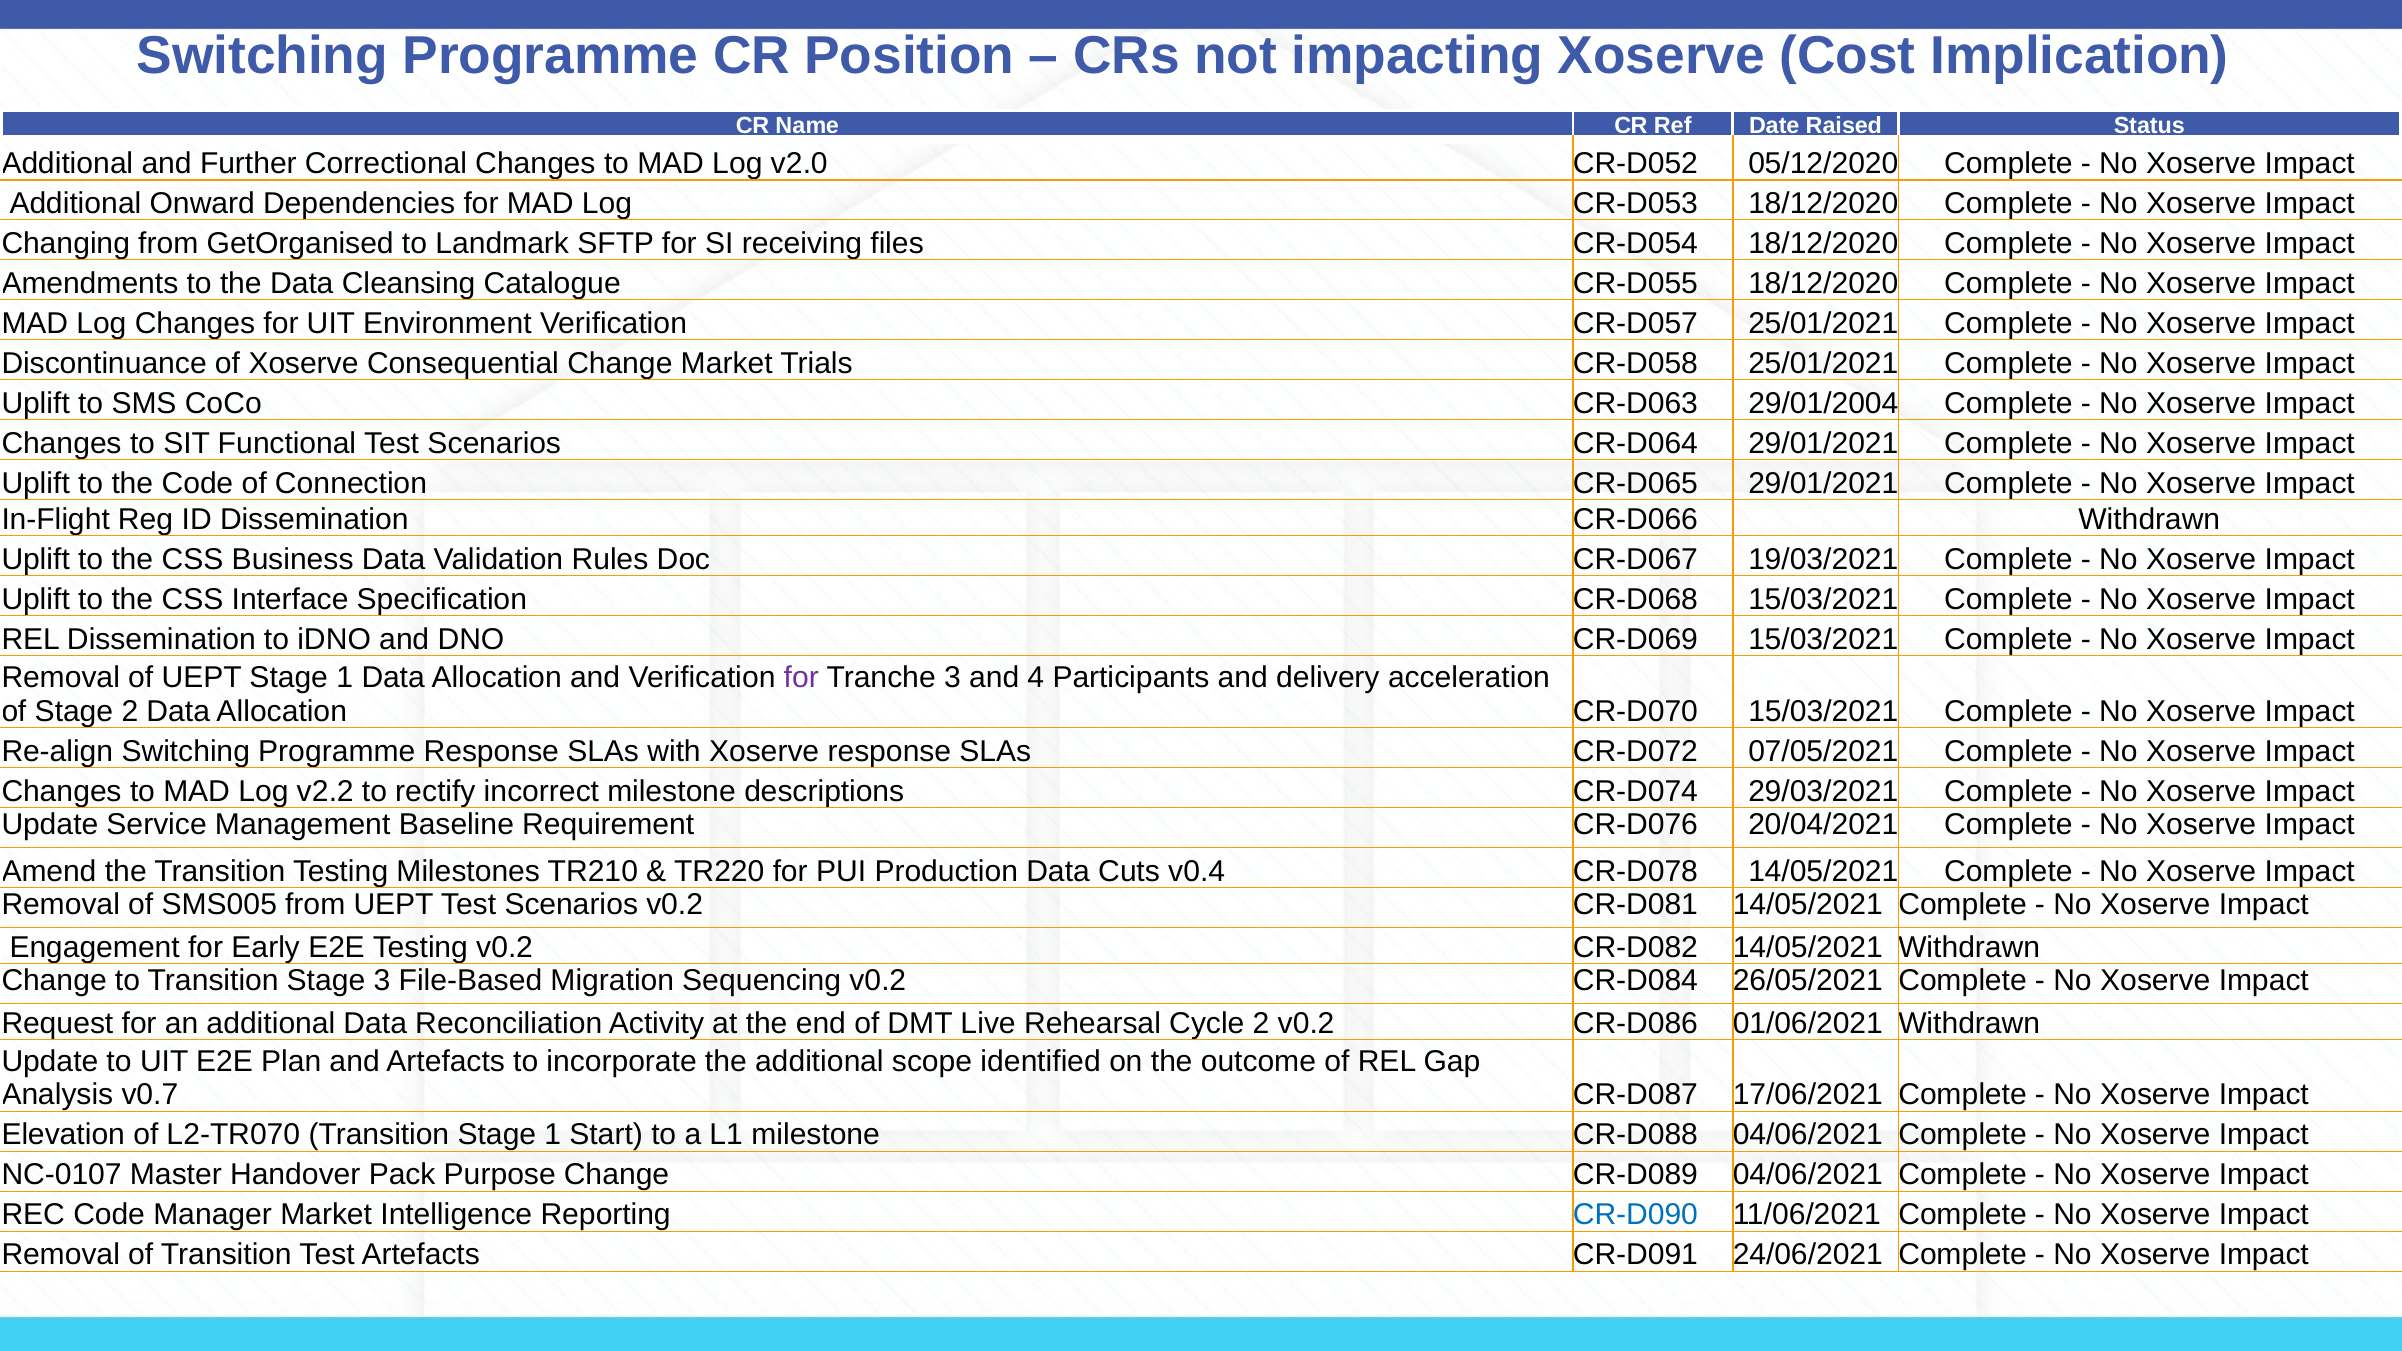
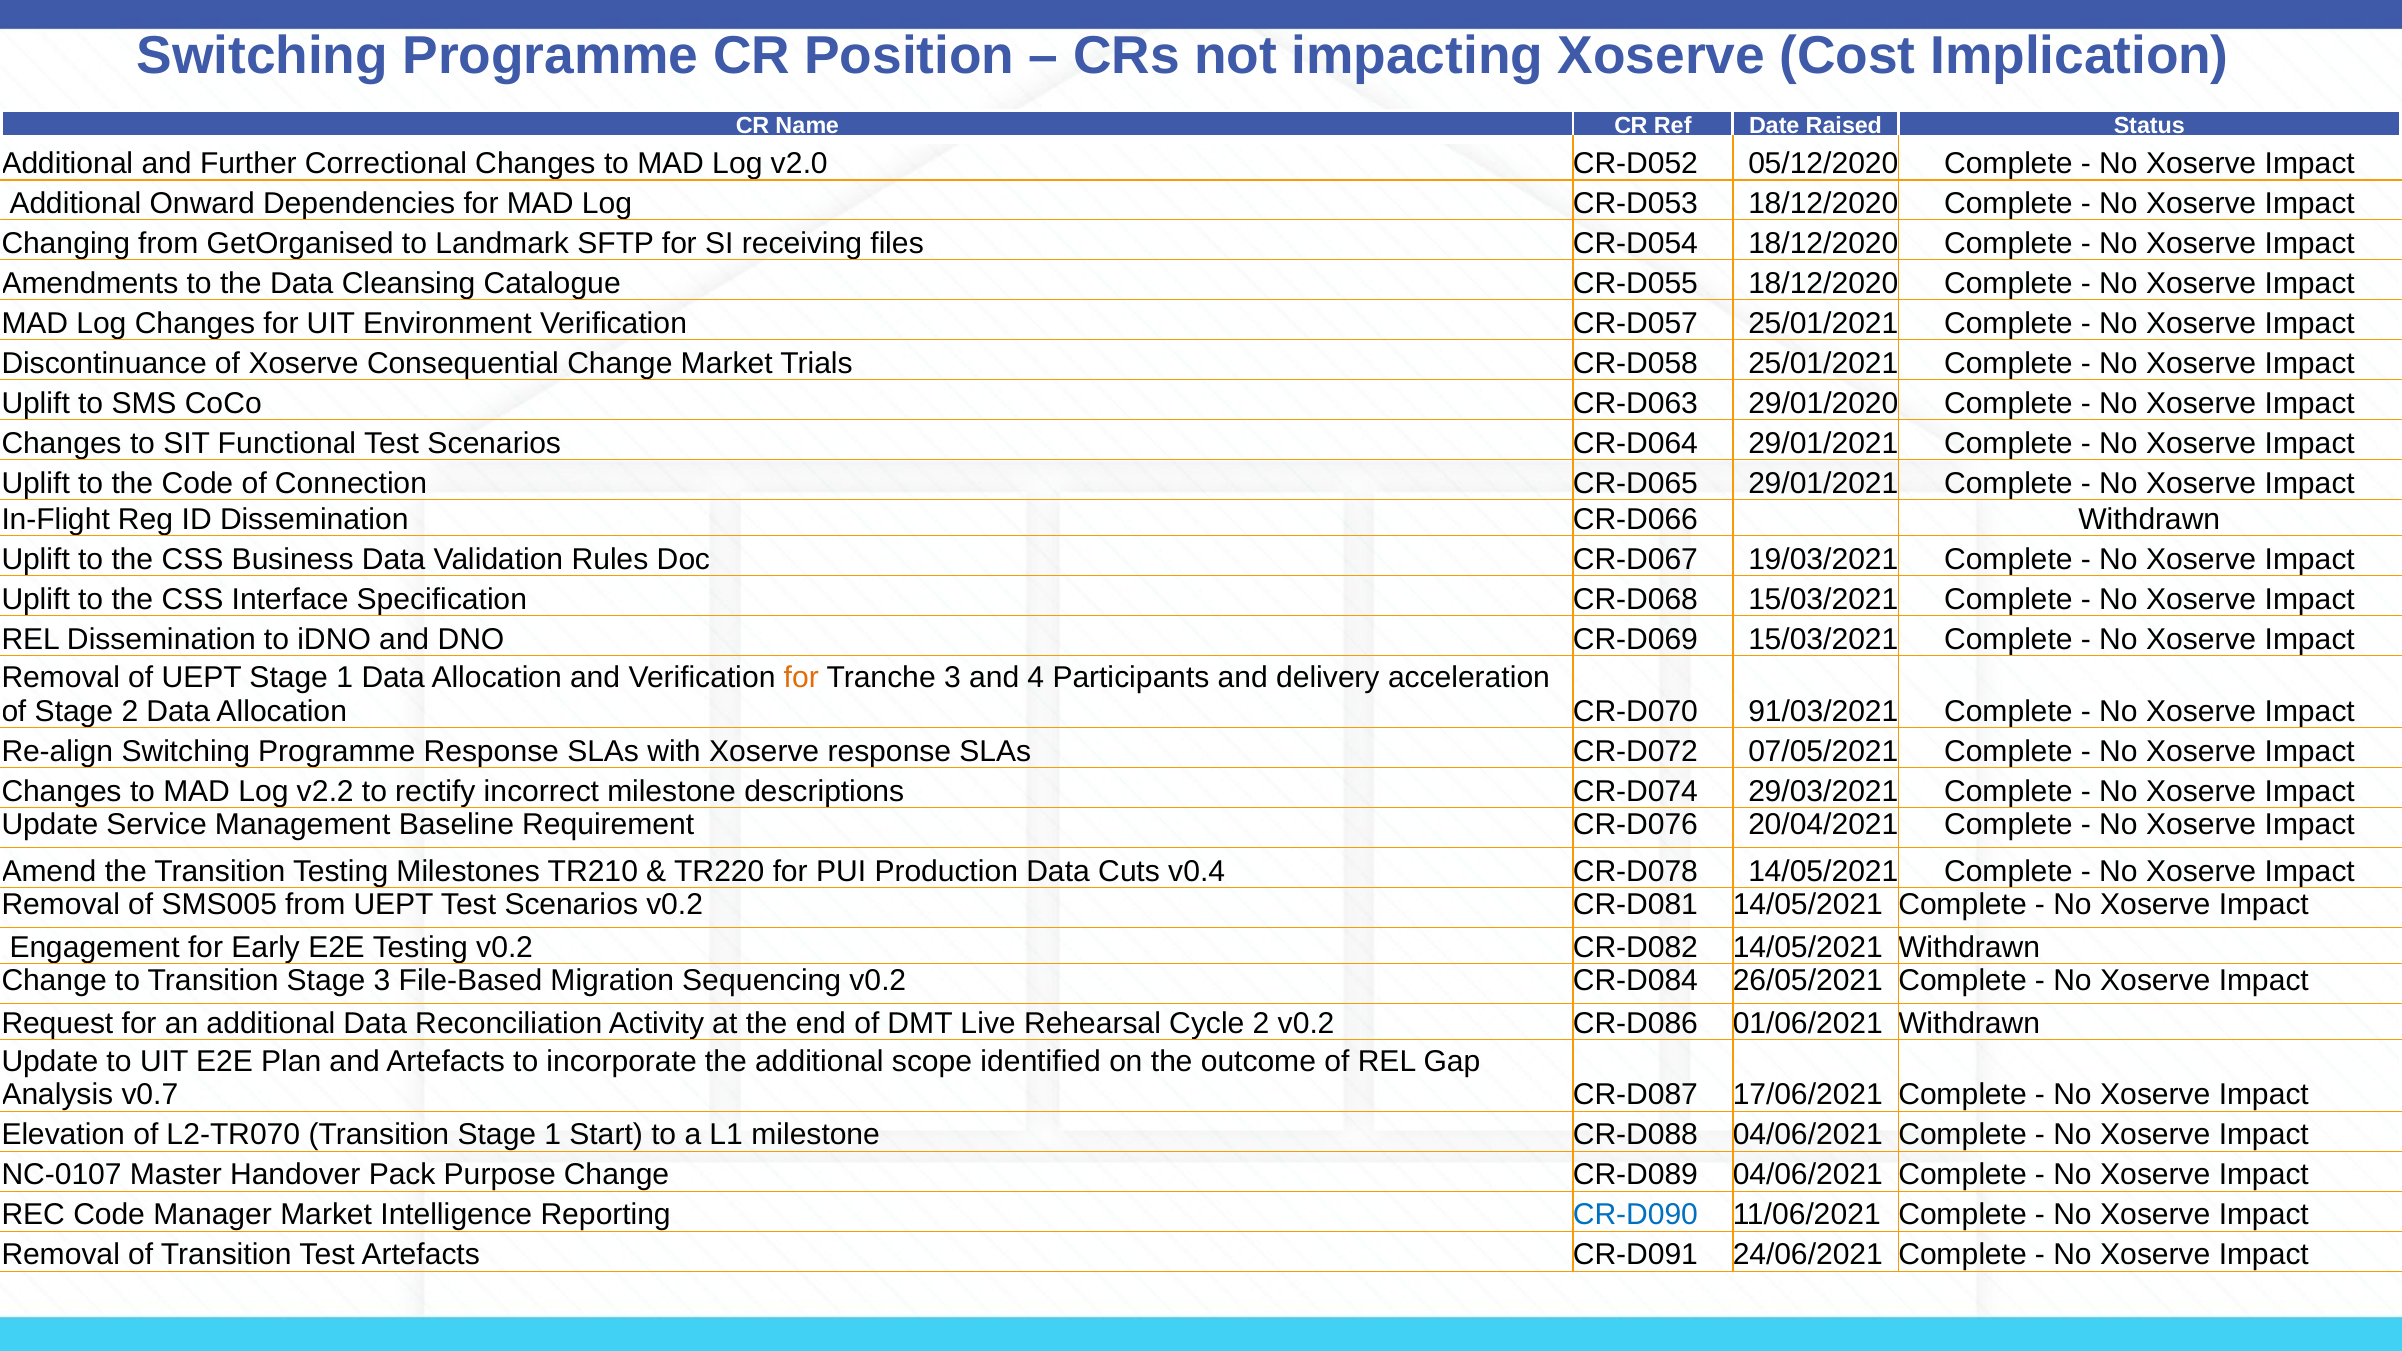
29/01/2004: 29/01/2004 -> 29/01/2020 (1823, 403)
for colour: purple -> orange (801, 678)
CR-D070 15/03/2021: 15/03/2021 -> 91/03/2021 (1823, 711)
